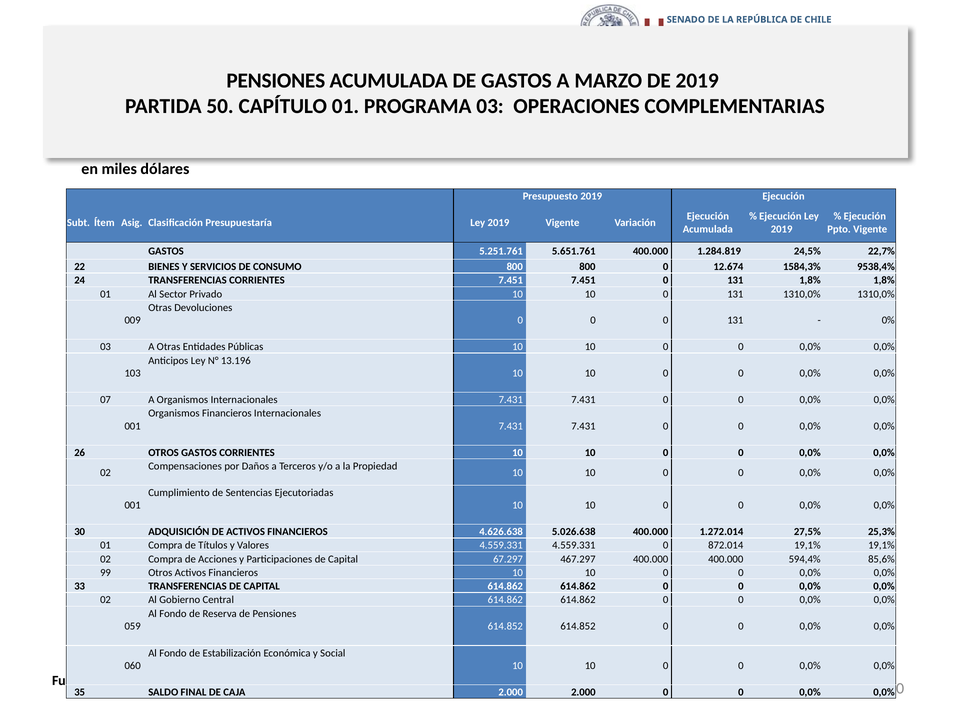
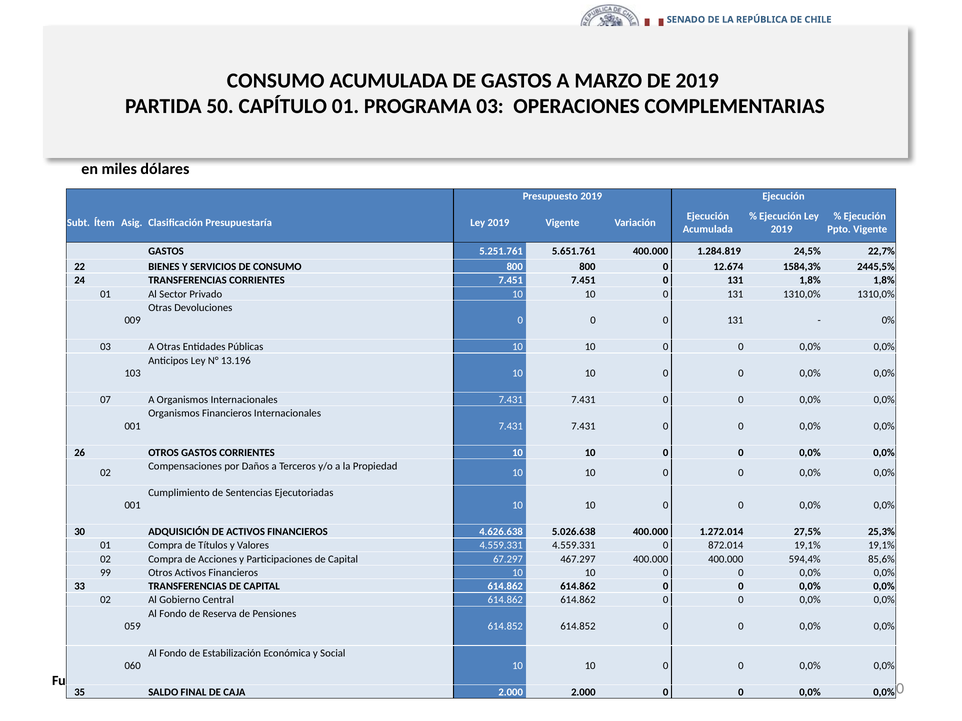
PENSIONES: PENSIONES -> CONSUMO (276, 81)
9538,4%: 9538,4% -> 2445,5% (876, 267)
